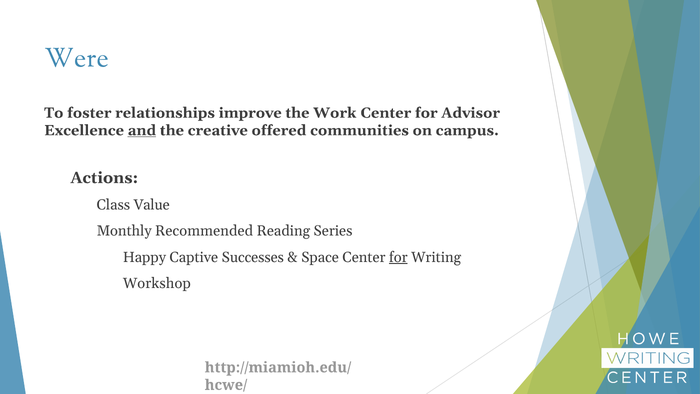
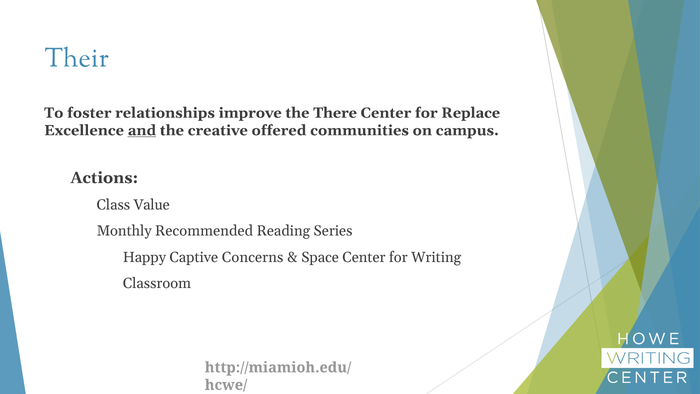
Were: Were -> Their (77, 58)
Work: Work -> There (335, 113)
Advisor: Advisor -> Replace (471, 113)
Successes: Successes -> Concerns (253, 257)
for underline: present -> none (398, 257)
Workshop: Workshop -> Classroom (157, 283)
